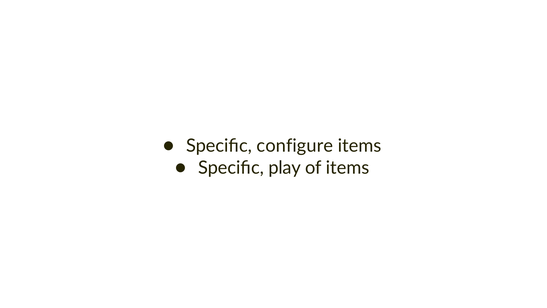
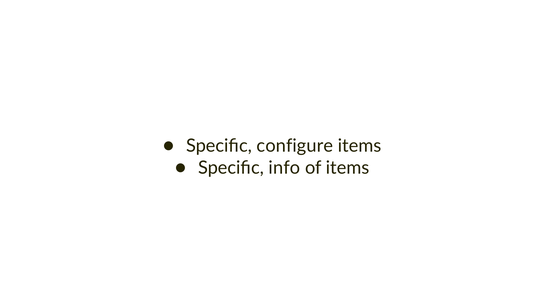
play: play -> info (284, 168)
